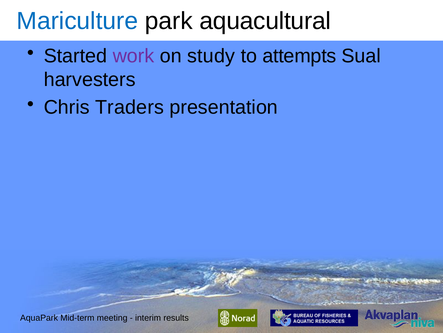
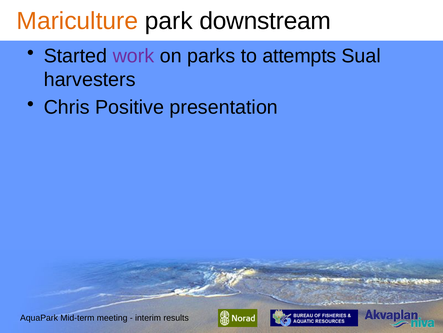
Mariculture colour: blue -> orange (77, 21)
aquacultural: aquacultural -> downstream (265, 21)
study: study -> parks (211, 56)
Traders: Traders -> Positive (130, 107)
